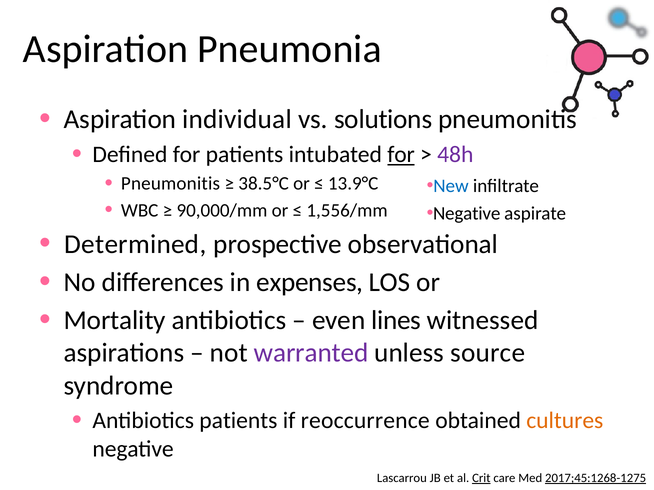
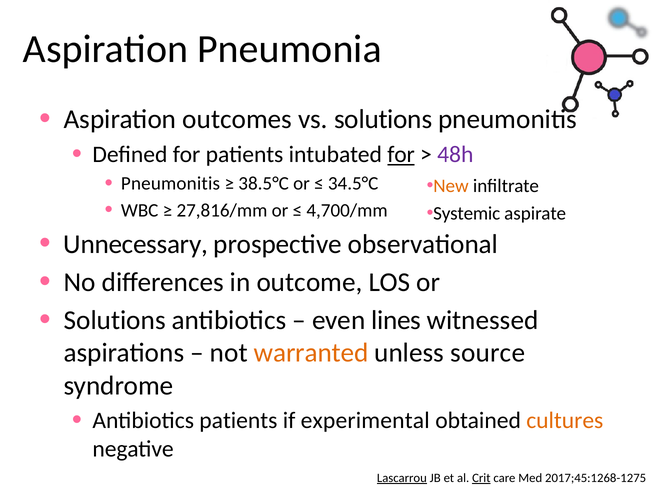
individual: individual -> outcomes (237, 120)
13.9°C: 13.9°C -> 34.5°C (353, 184)
New colour: blue -> orange (451, 186)
90,000/mm: 90,000/mm -> 27,816/mm (222, 210)
1,556/mm: 1,556/mm -> 4,700/mm (347, 210)
Negative: Negative -> Systemic (467, 214)
Determined: Determined -> Unnecessary (136, 244)
expenses: expenses -> outcome (310, 282)
Mortality: Mortality -> Solutions (115, 321)
warranted colour: purple -> orange (311, 353)
reoccurrence: reoccurrence -> experimental (365, 421)
Lascarrou underline: none -> present (402, 478)
2017;45:1268-1275 underline: present -> none (596, 478)
